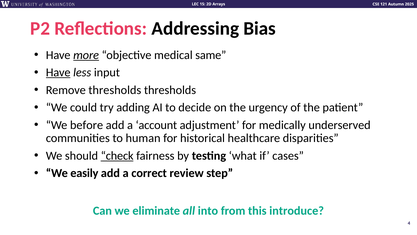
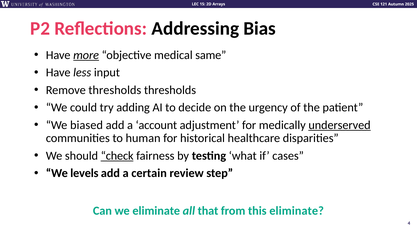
Have underline: present -> none (58, 72)
before: before -> biased (87, 125)
underserved underline: none -> present (340, 125)
easily: easily -> levels (84, 173)
correct: correct -> certain (149, 173)
into: into -> that (208, 210)
this introduce: introduce -> eliminate (297, 210)
